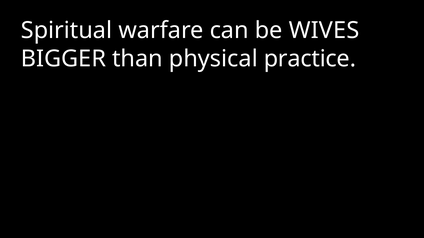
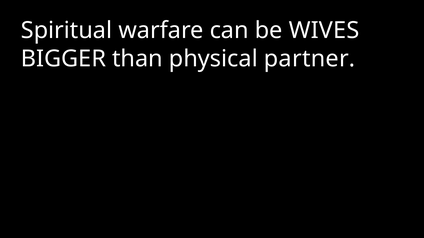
practice: practice -> partner (310, 59)
